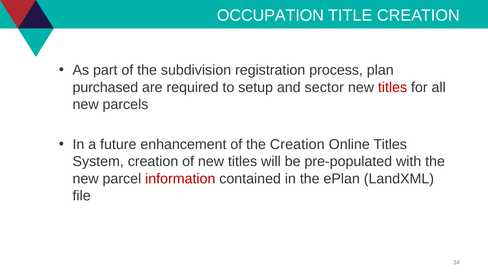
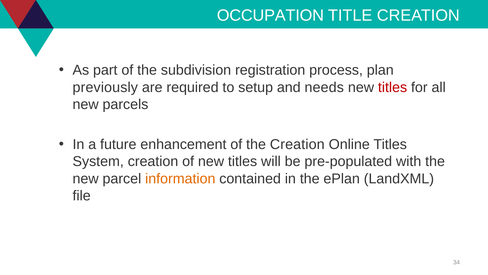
purchased: purchased -> previously (105, 87)
sector: sector -> needs (324, 87)
information colour: red -> orange (180, 178)
